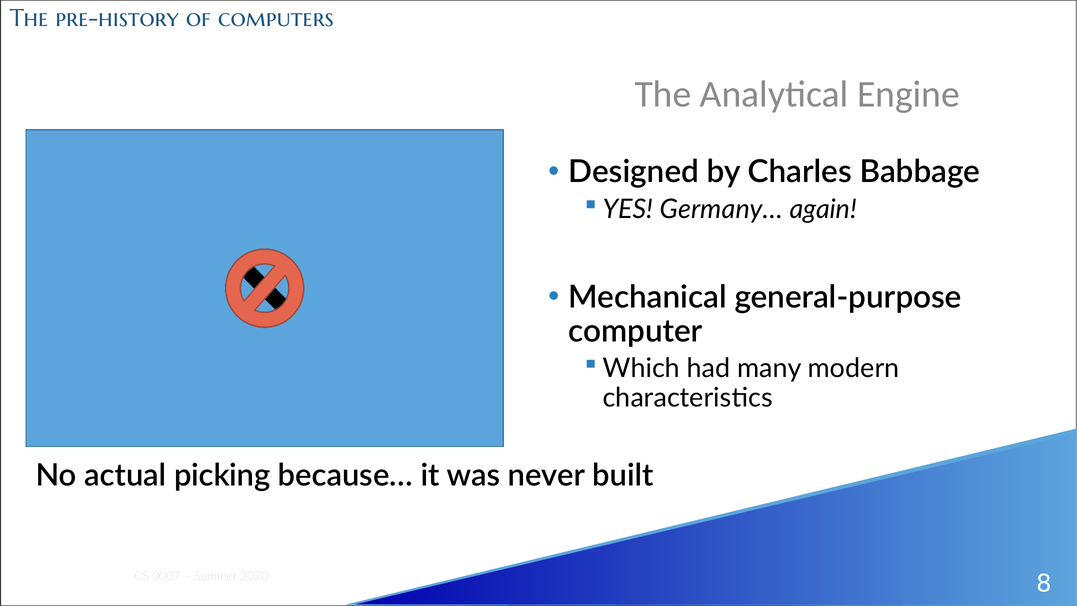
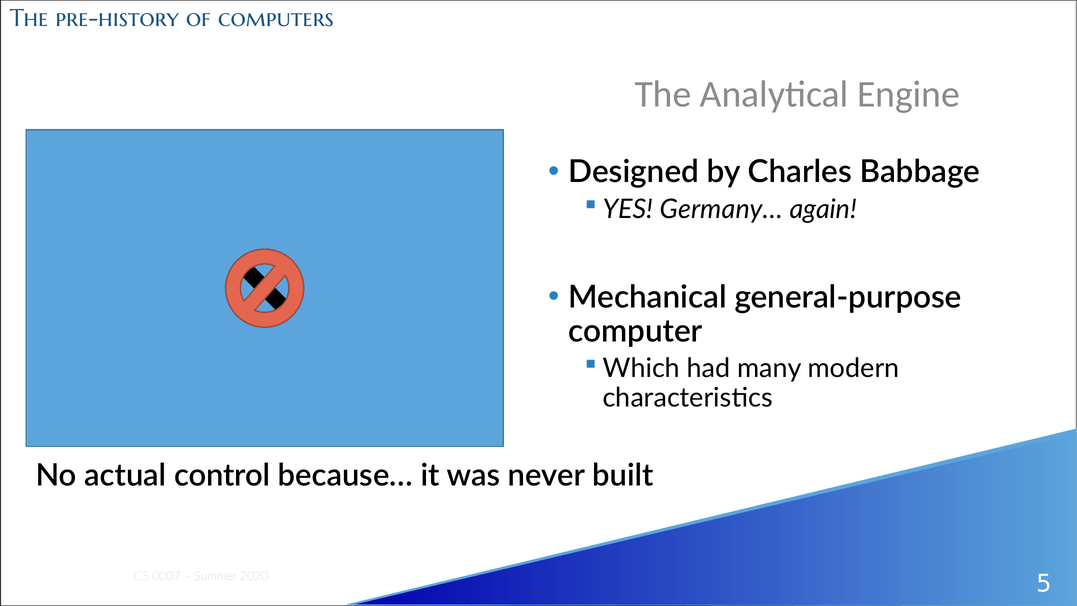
picking: picking -> control (222, 475)
8: 8 -> 5 (1044, 583)
